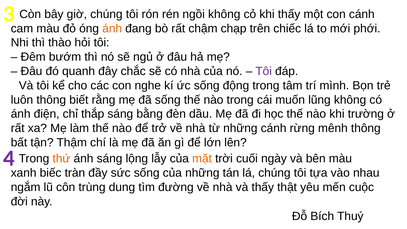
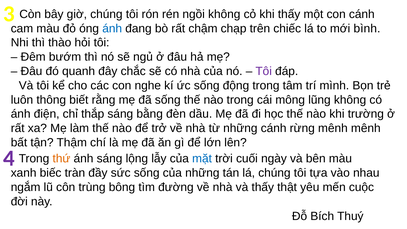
ánh colour: orange -> blue (112, 28)
phới: phới -> bình (367, 28)
muốn: muốn -> mông (290, 100)
mênh thông: thông -> mênh (366, 128)
mặt colour: orange -> blue (202, 159)
dung: dung -> bông (122, 187)
